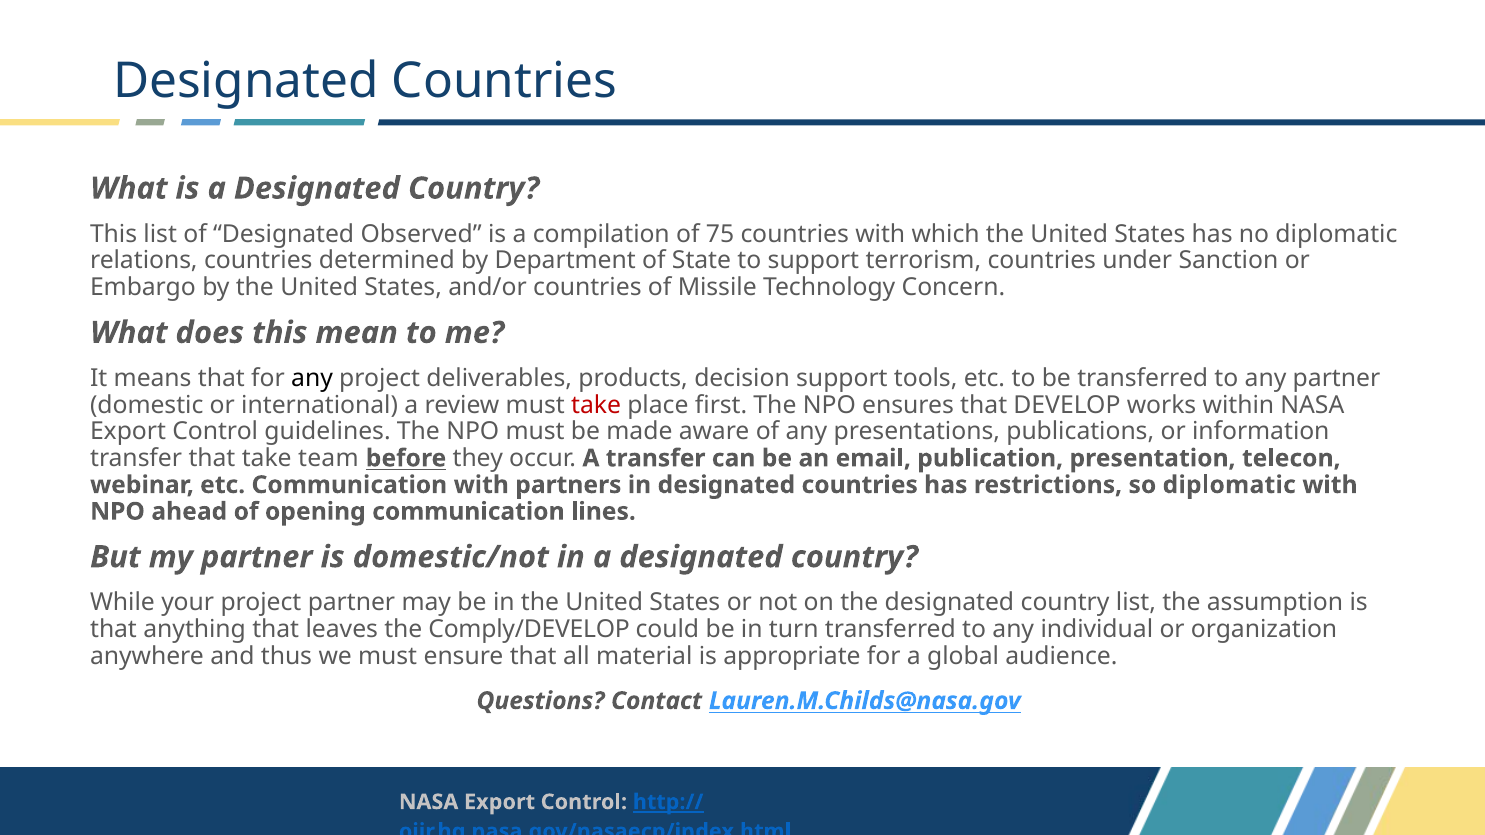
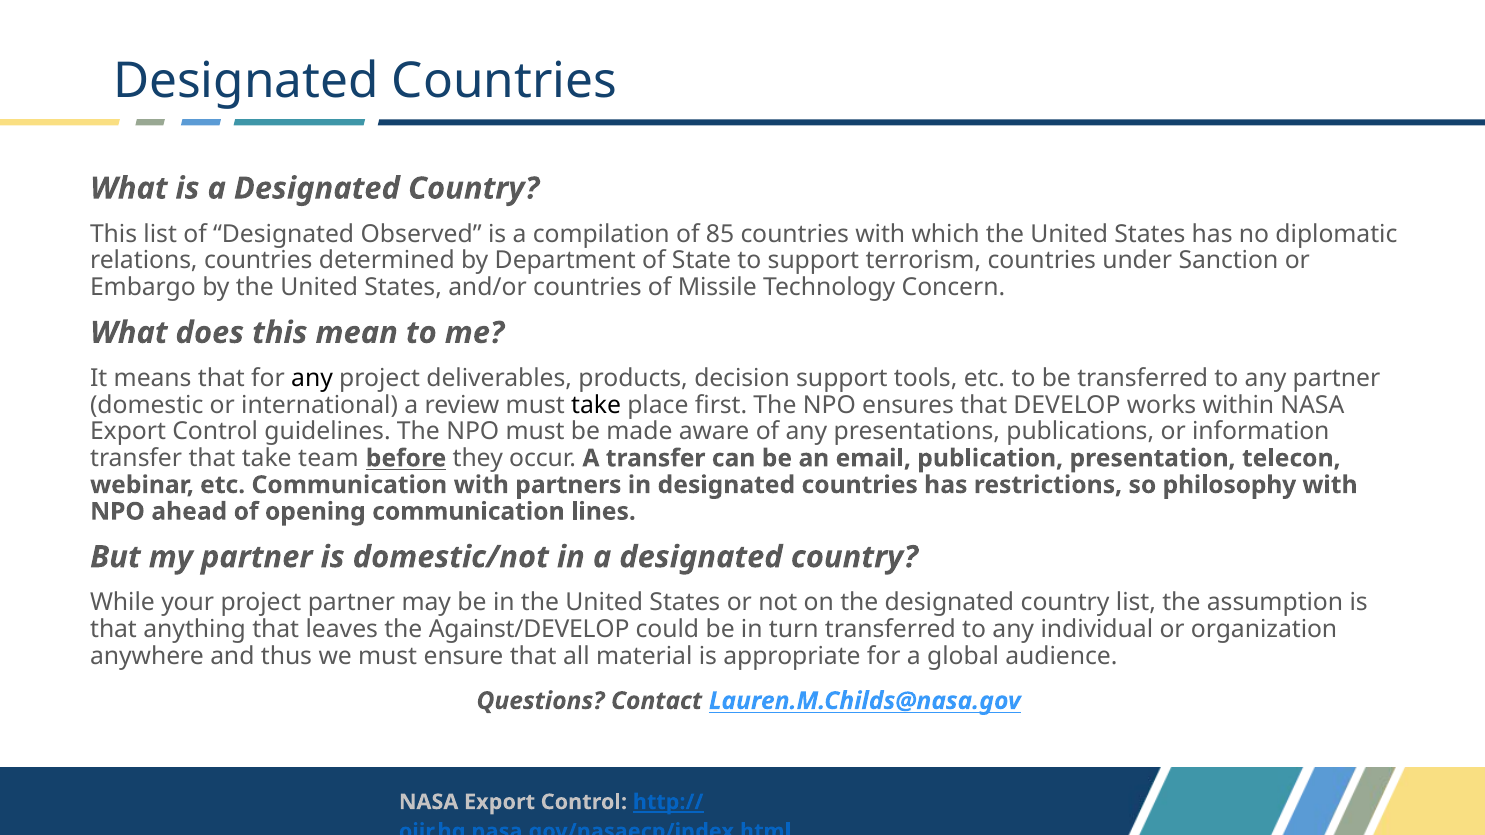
75: 75 -> 85 (720, 234)
take colour: red -> black (596, 405)
so diplomatic: diplomatic -> philosophy (1229, 485)
Comply/DEVELOP: Comply/DEVELOP -> Against/DEVELOP (529, 629)
